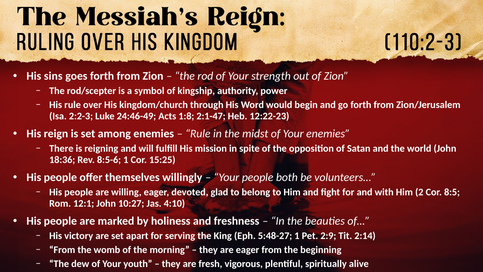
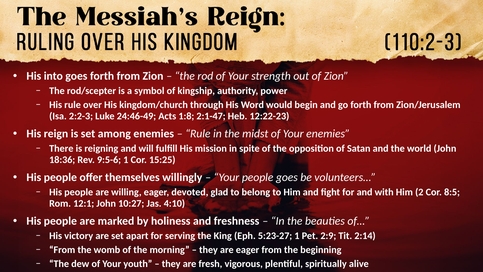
sins: sins -> into (53, 76)
8:5-6: 8:5-6 -> 9:5-6 (109, 160)
people both: both -> goes (287, 177)
5:48-27: 5:48-27 -> 5:23-27 (275, 236)
